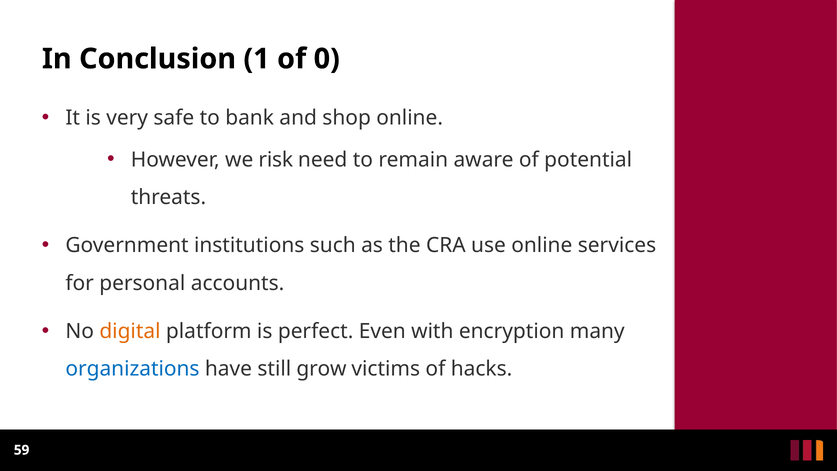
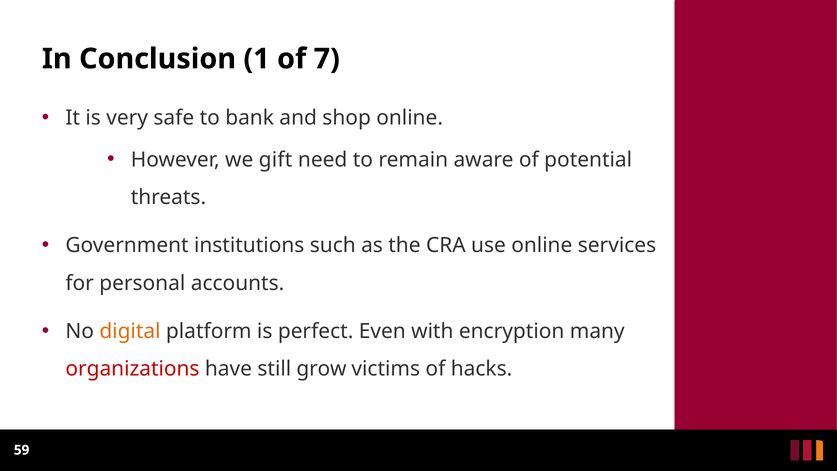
0: 0 -> 7 (327, 59)
risk: risk -> gift (276, 160)
organizations colour: blue -> red (132, 369)
